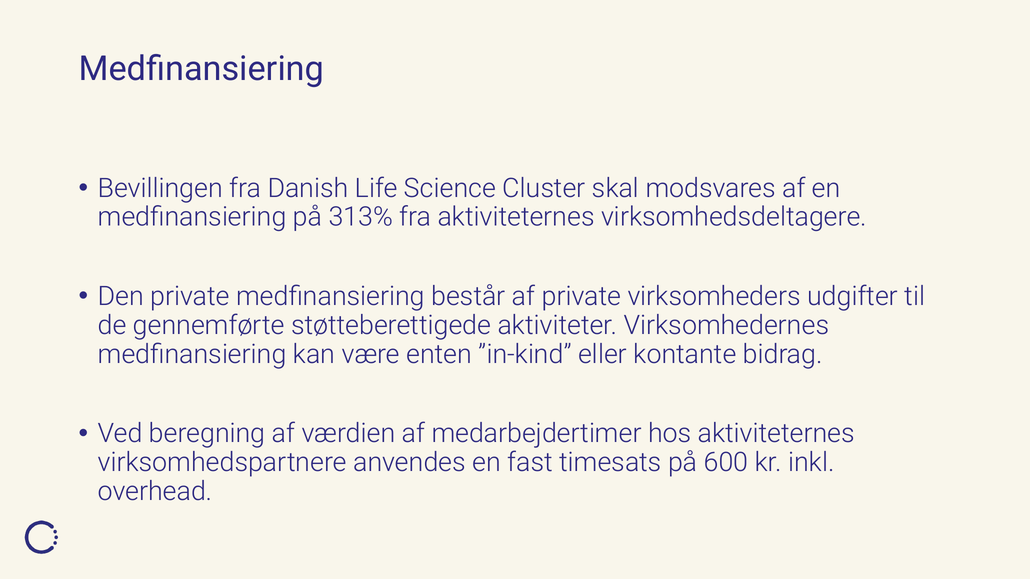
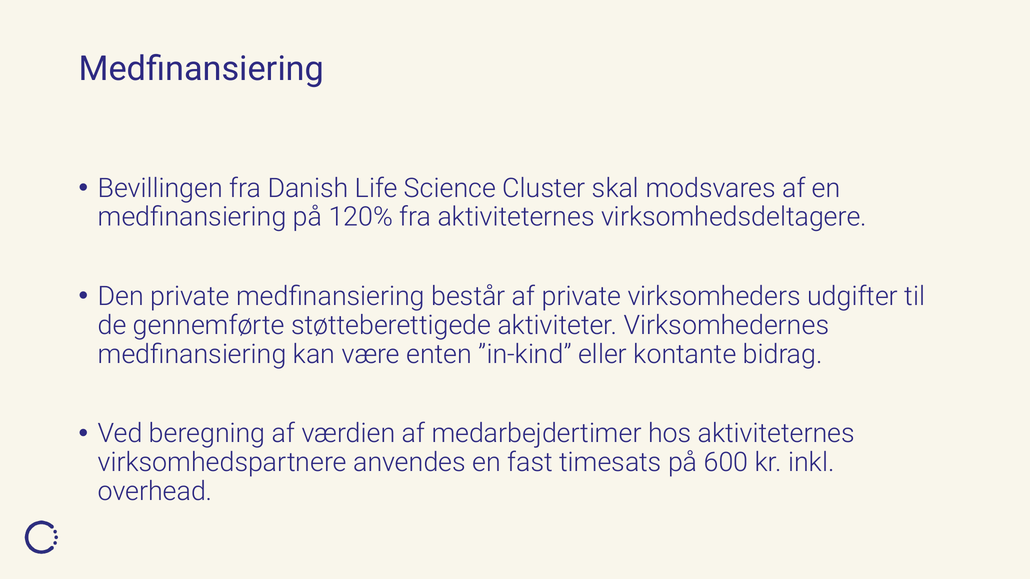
313%: 313% -> 120% (361, 217)
